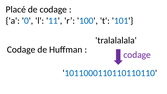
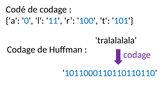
Placé: Placé -> Codé (16, 9)
